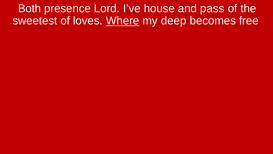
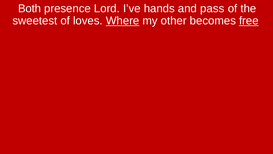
house: house -> hands (159, 8)
deep: deep -> other (174, 21)
free underline: none -> present (249, 21)
